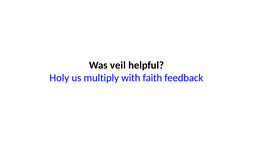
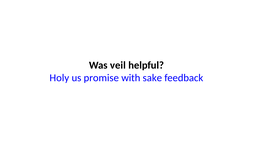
multiply: multiply -> promise (101, 78)
faith: faith -> sake (152, 78)
